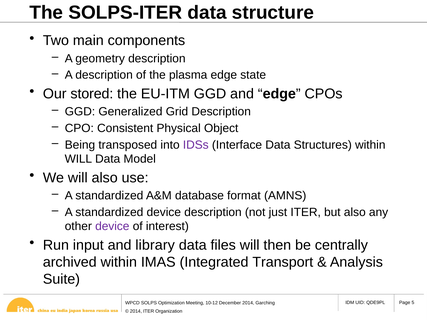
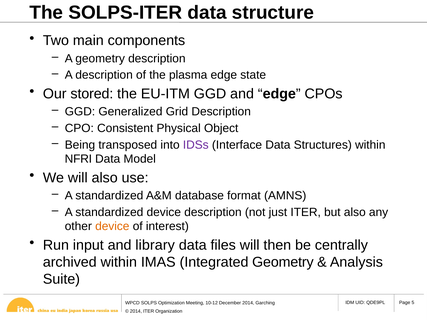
WILL: WILL -> NFRI (78, 159)
device colour: purple -> orange (112, 226)
Integrated Transport: Transport -> Geometry (283, 262)
